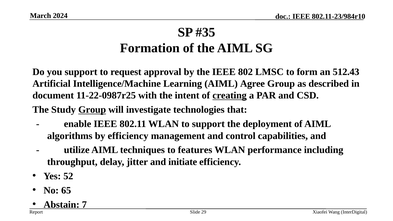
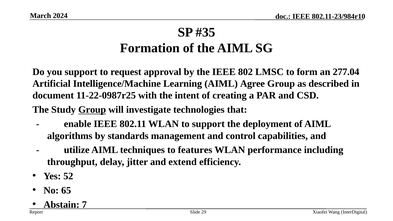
512.43: 512.43 -> 277.04 (346, 72)
creating underline: present -> none (230, 96)
by efficiency: efficiency -> standards (128, 136)
initiate: initiate -> extend (183, 162)
